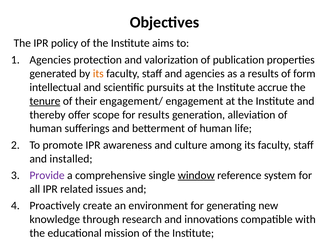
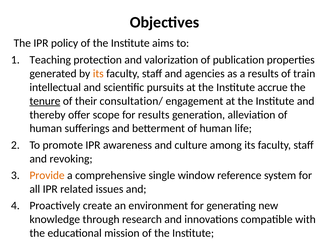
Agencies: Agencies -> Teaching (50, 60)
form: form -> train (304, 74)
engagement/: engagement/ -> consultation/ (131, 101)
installed: installed -> revoking (71, 159)
Provide colour: purple -> orange (47, 175)
window underline: present -> none (196, 175)
